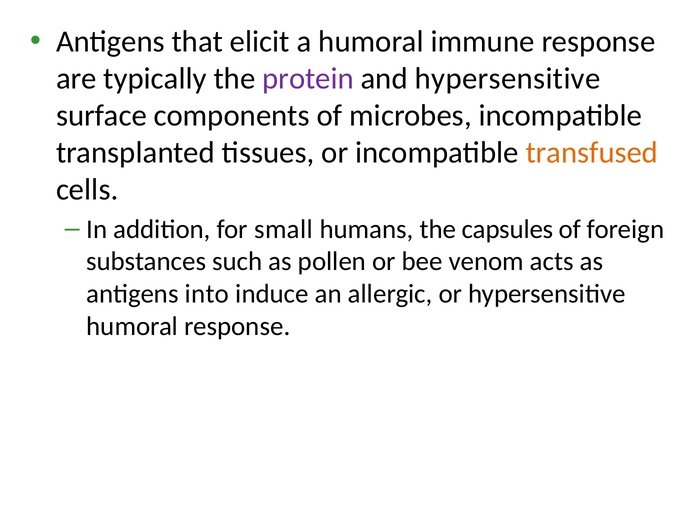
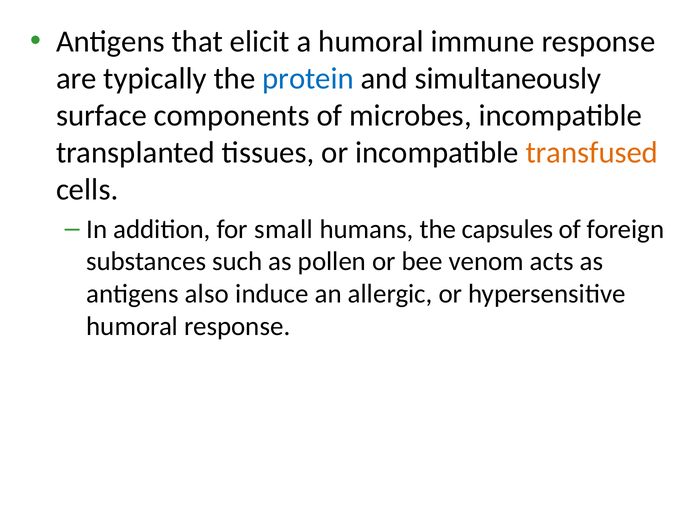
protein colour: purple -> blue (308, 78)
and hypersensitive: hypersensitive -> simultaneously (508, 78)
into: into -> also (207, 294)
